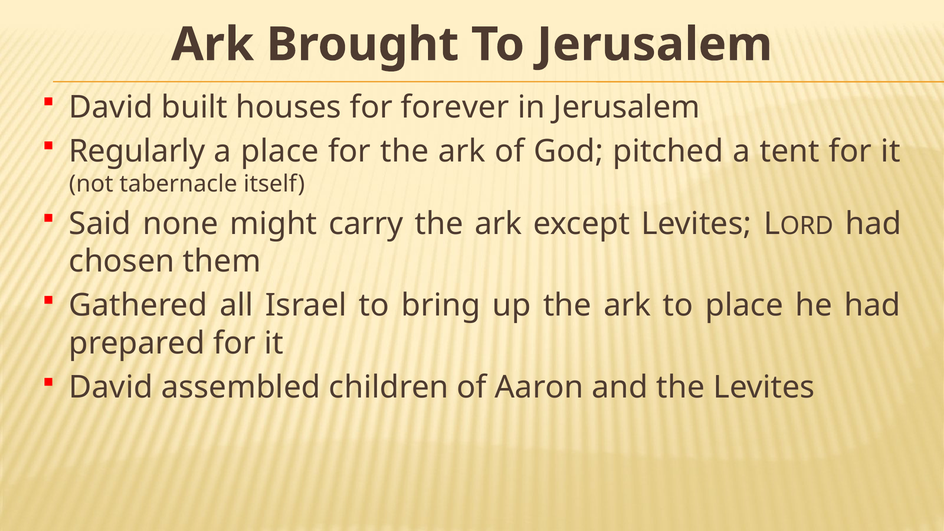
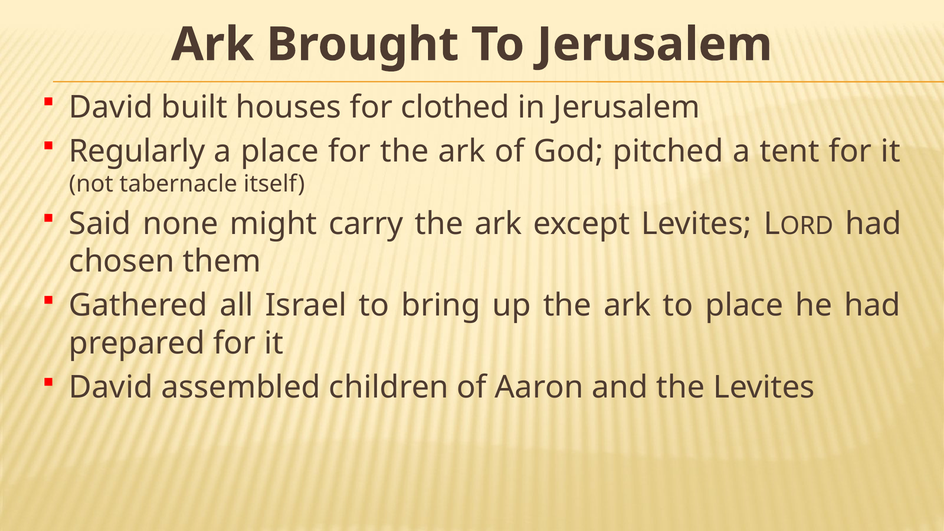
forever: forever -> clothed (455, 107)
